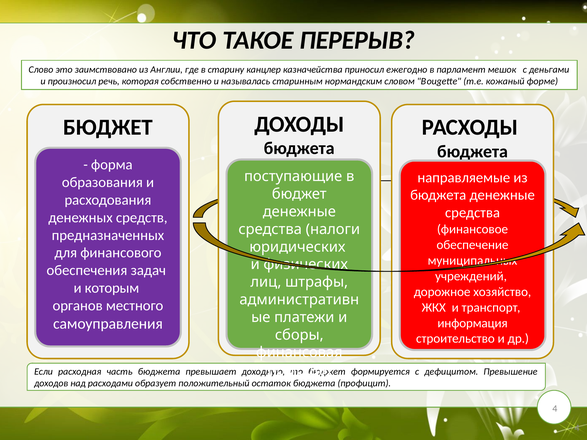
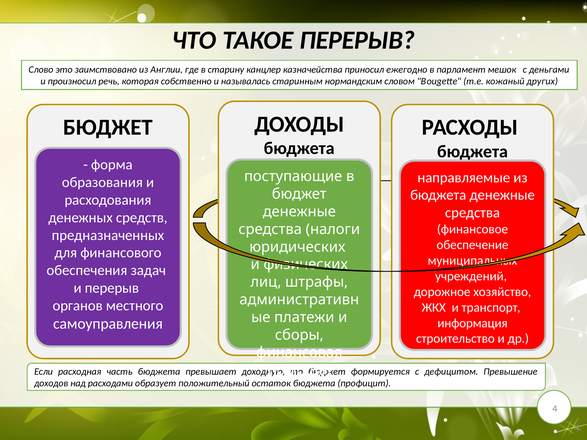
форме: форме -> других (542, 81)
и которым: которым -> перерыв (112, 288)
